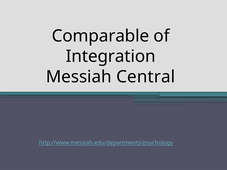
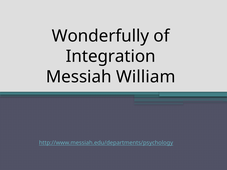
Comparable: Comparable -> Wonderfully (100, 36)
Central: Central -> William (146, 77)
